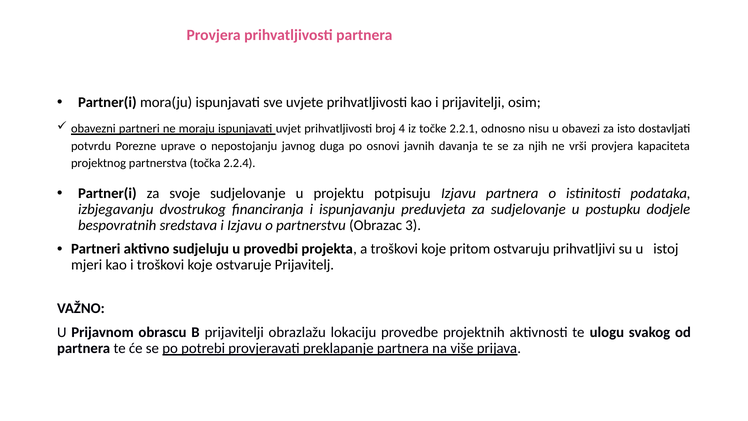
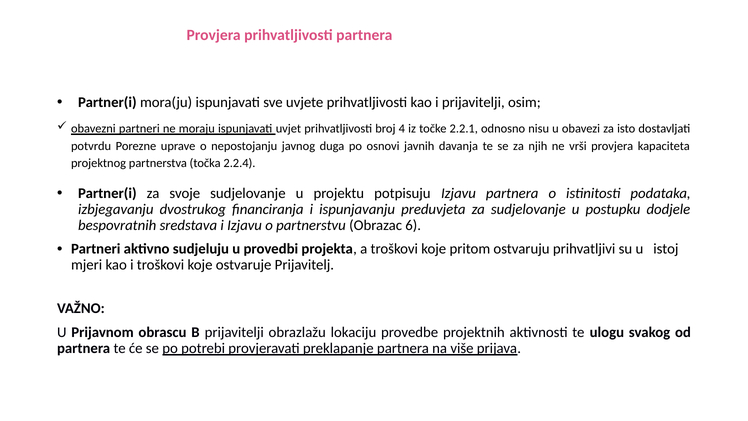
3: 3 -> 6 (413, 225)
